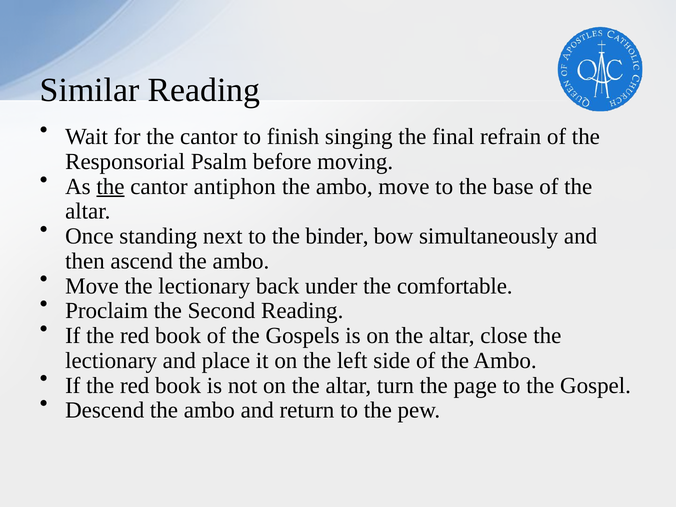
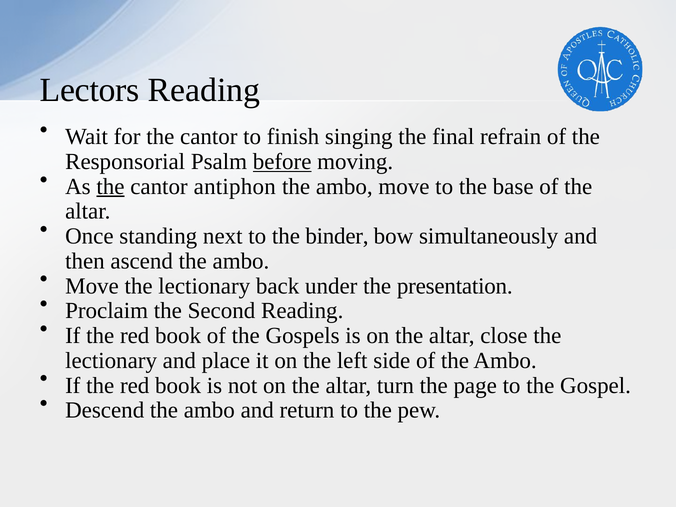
Similar: Similar -> Lectors (90, 90)
before underline: none -> present (282, 162)
comfortable: comfortable -> presentation (455, 286)
